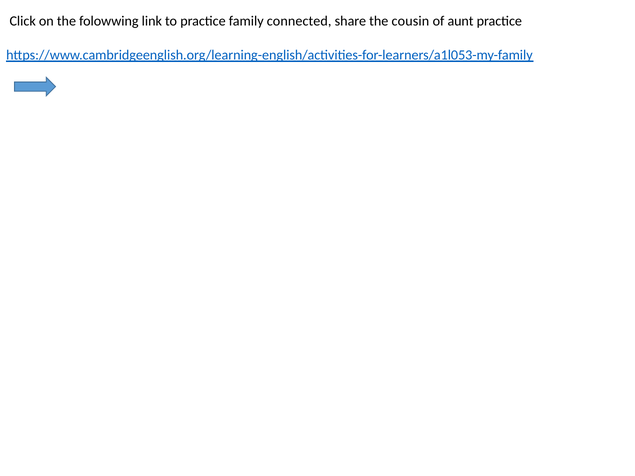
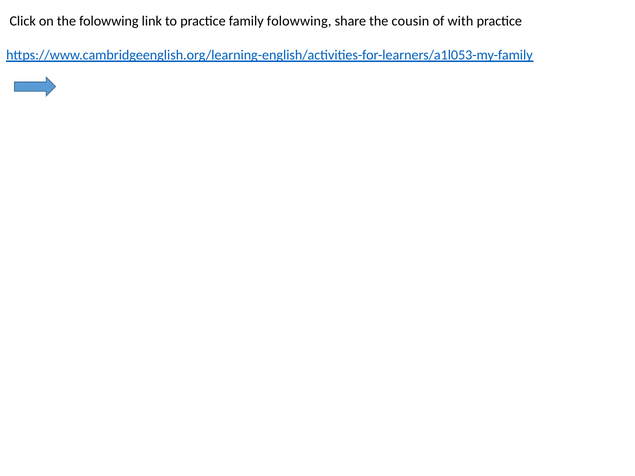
family connected: connected -> folowwing (299, 21)
aunt: aunt -> with (460, 21)
